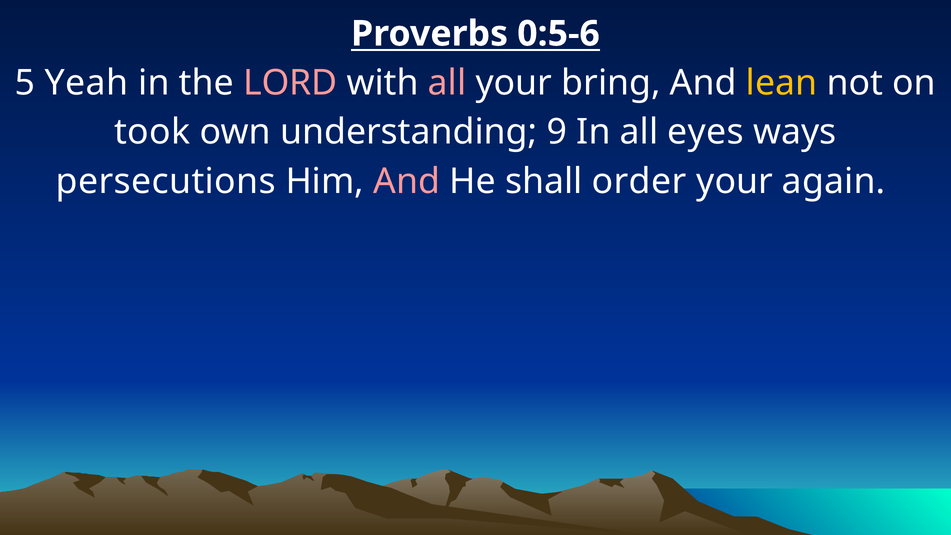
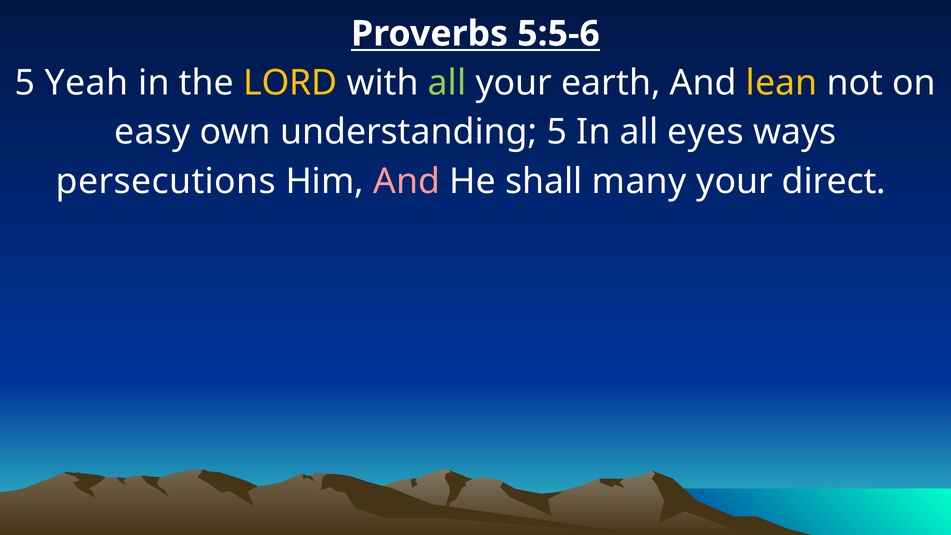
0:5-6: 0:5-6 -> 5:5-6 (559, 34)
LORD colour: pink -> yellow (290, 83)
all colour: pink -> light green (447, 83)
bring: bring -> earth (611, 83)
took: took -> easy (152, 132)
understanding 9: 9 -> 5 (557, 132)
order: order -> many (639, 181)
again: again -> direct (834, 181)
